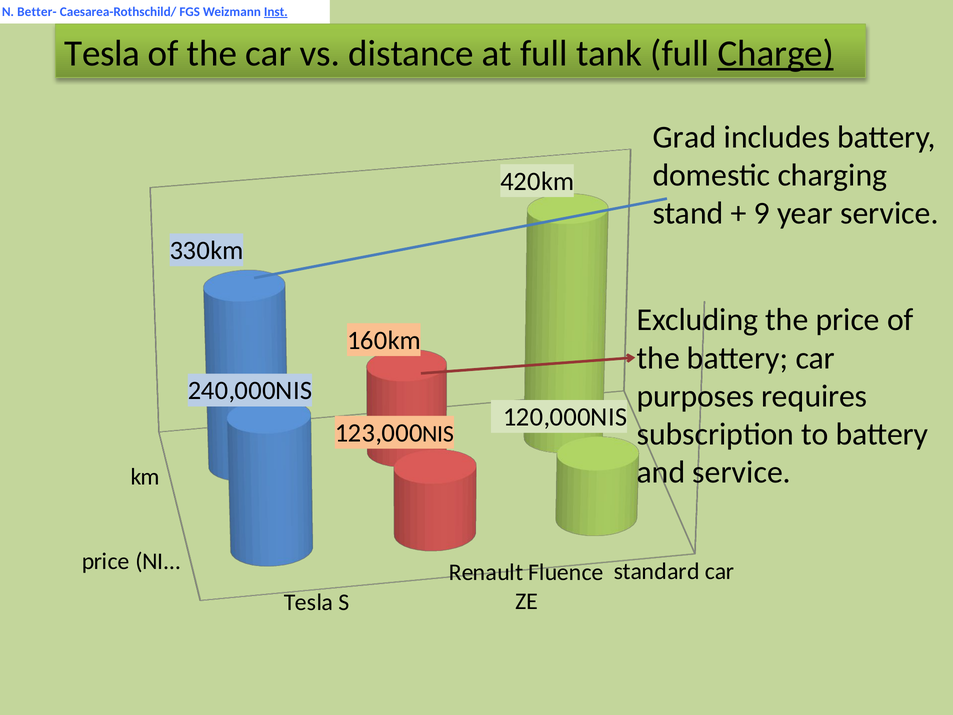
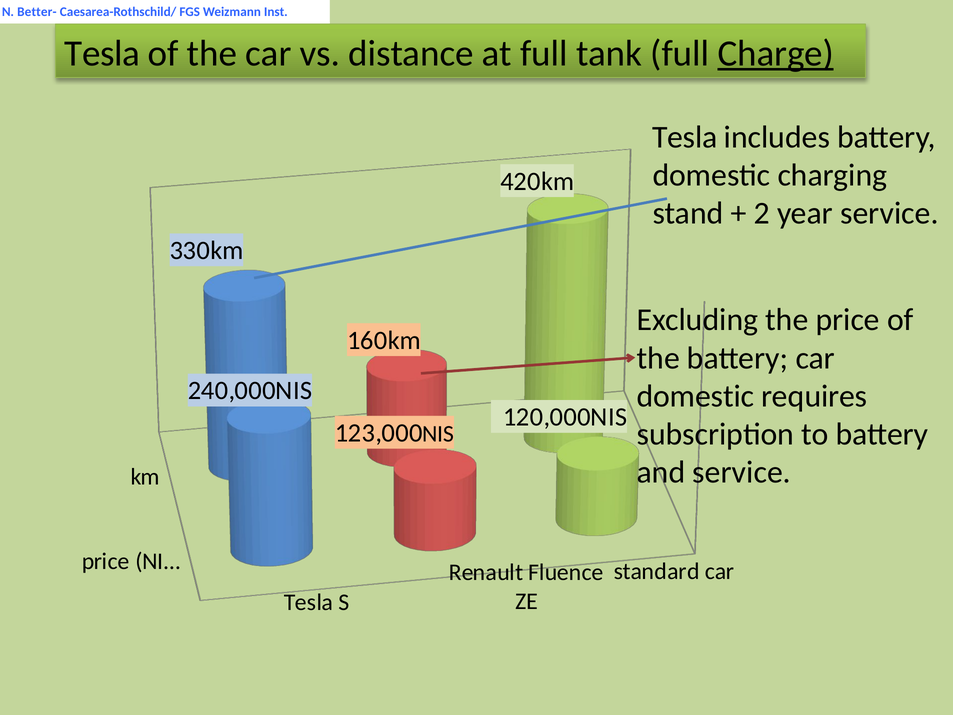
Inst underline: present -> none (276, 12)
Grad: Grad -> Tesla (685, 137)
9: 9 -> 2 (762, 213)
purposes: purposes -> domestic (695, 396)
